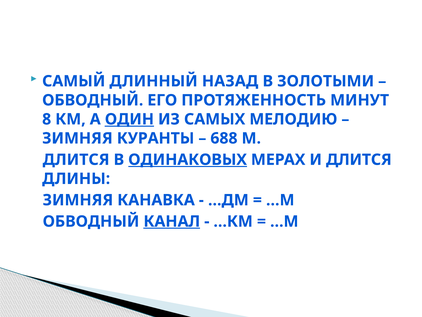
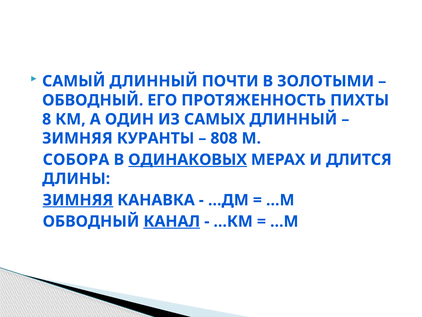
НАЗАД: НАЗАД -> ПОЧТИ (230, 81)
МИНУТ: МИНУТ -> ПИХТЫ (360, 100)
ОДИН underline: present -> none (129, 119)
САМЫХ МЕЛОДИЮ: МЕЛОДИЮ -> ДЛИННЫЙ (293, 119)
688: 688 -> 808 (224, 138)
ДЛИТСЯ: ДЛИТСЯ -> СОБОРА (76, 159)
ЗИМНЯЯ underline: none -> present (78, 200)
